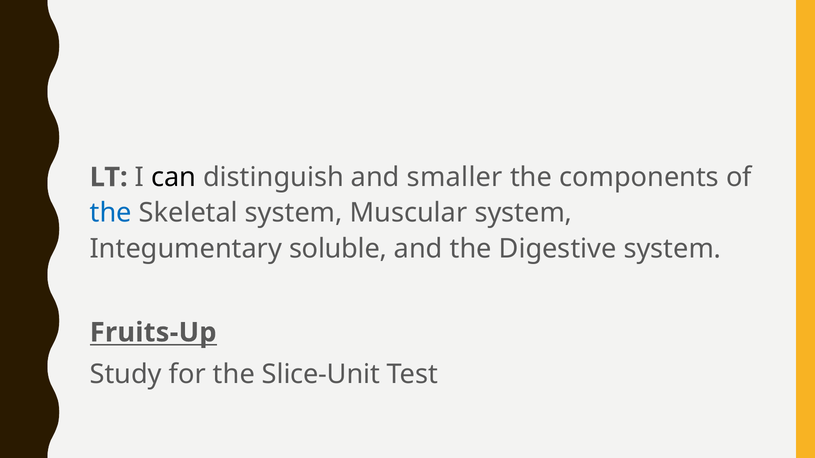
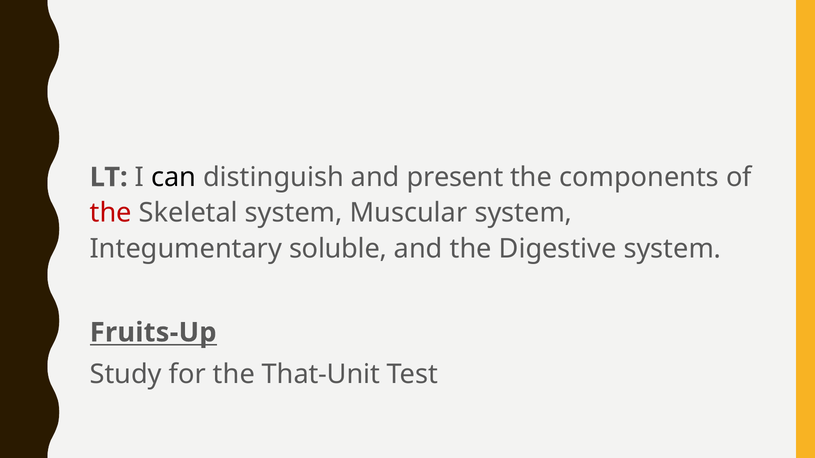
smaller: smaller -> present (455, 177)
the colour: blue -> red (111, 213)
Slice-Unit: Slice-Unit -> That-Unit (321, 375)
